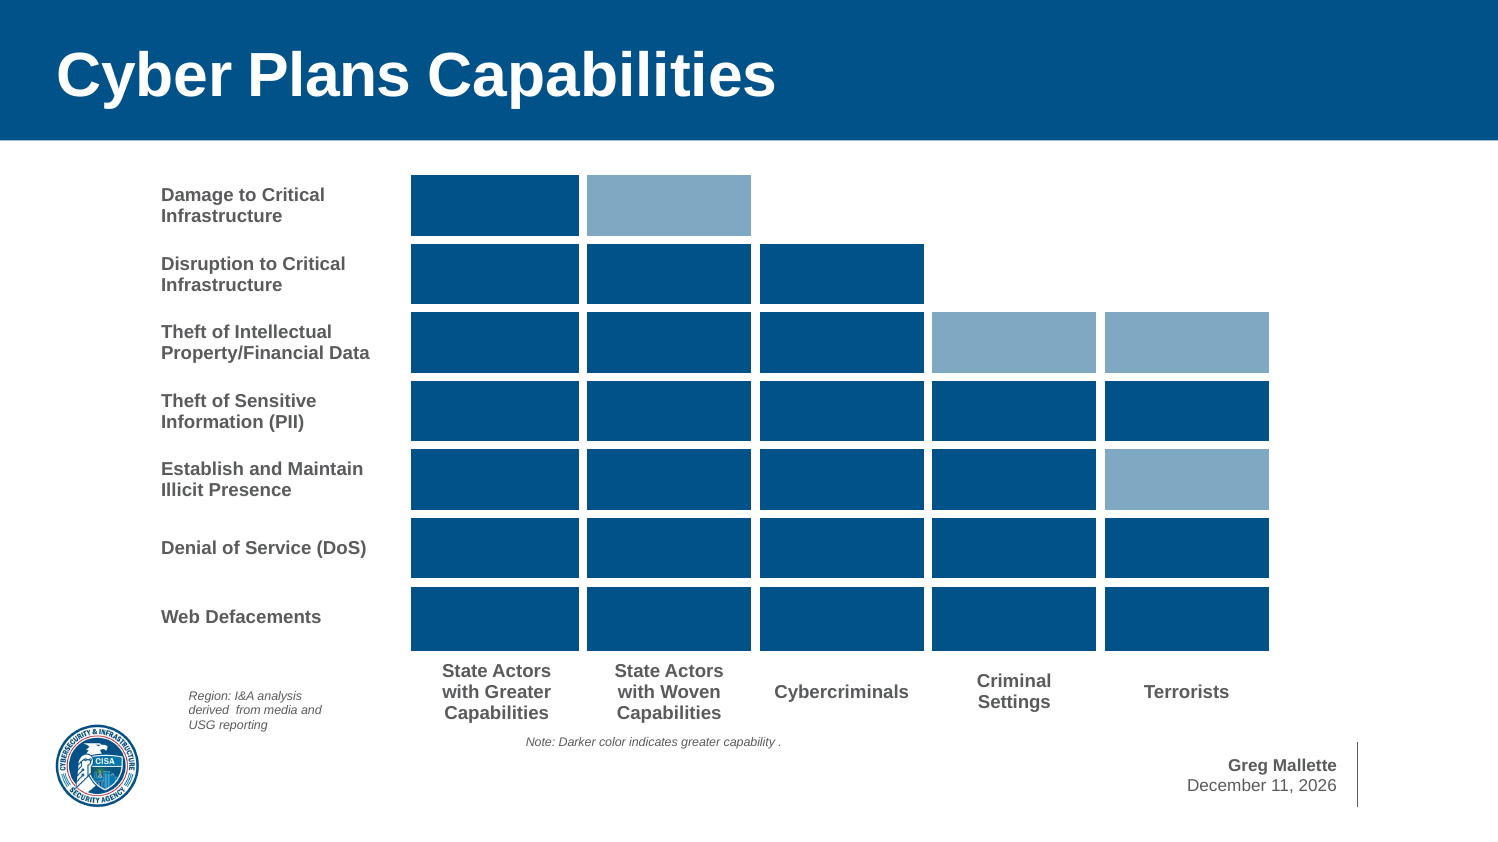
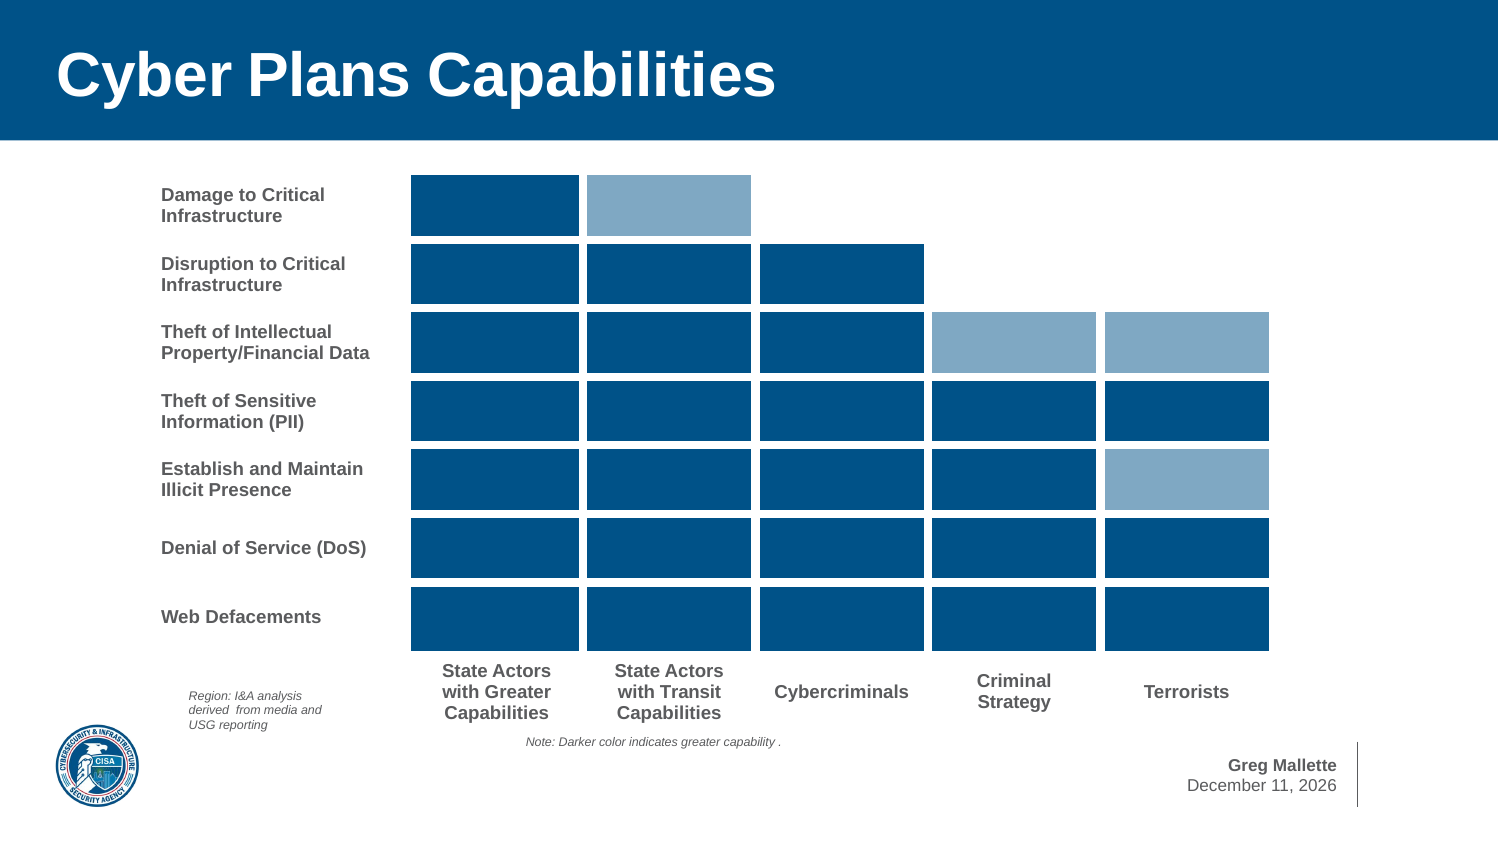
Woven: Woven -> Transit (691, 693)
Settings: Settings -> Strategy (1014, 703)
